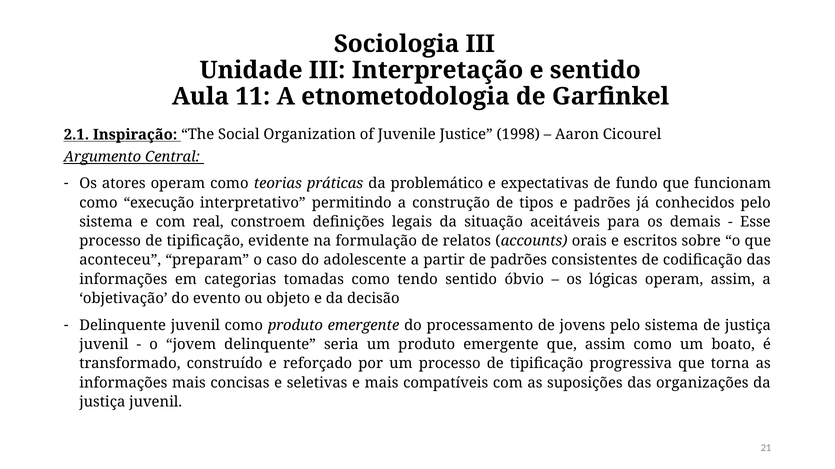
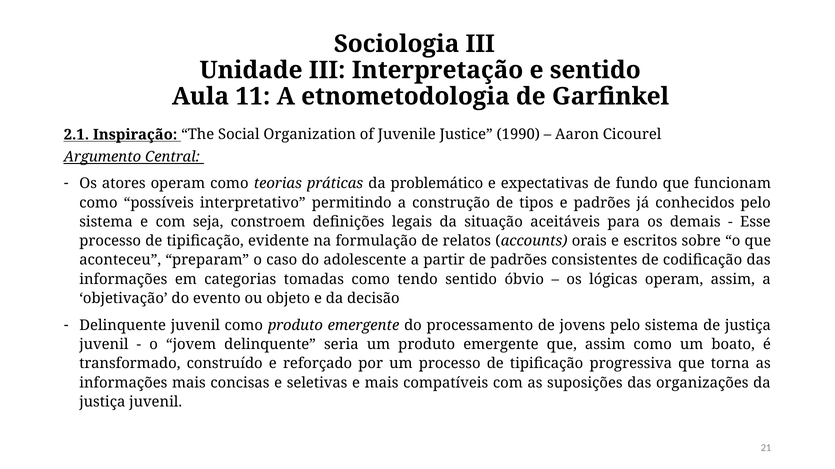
1998: 1998 -> 1990 (518, 135)
execução: execução -> possíveis (159, 203)
real: real -> seja (208, 222)
